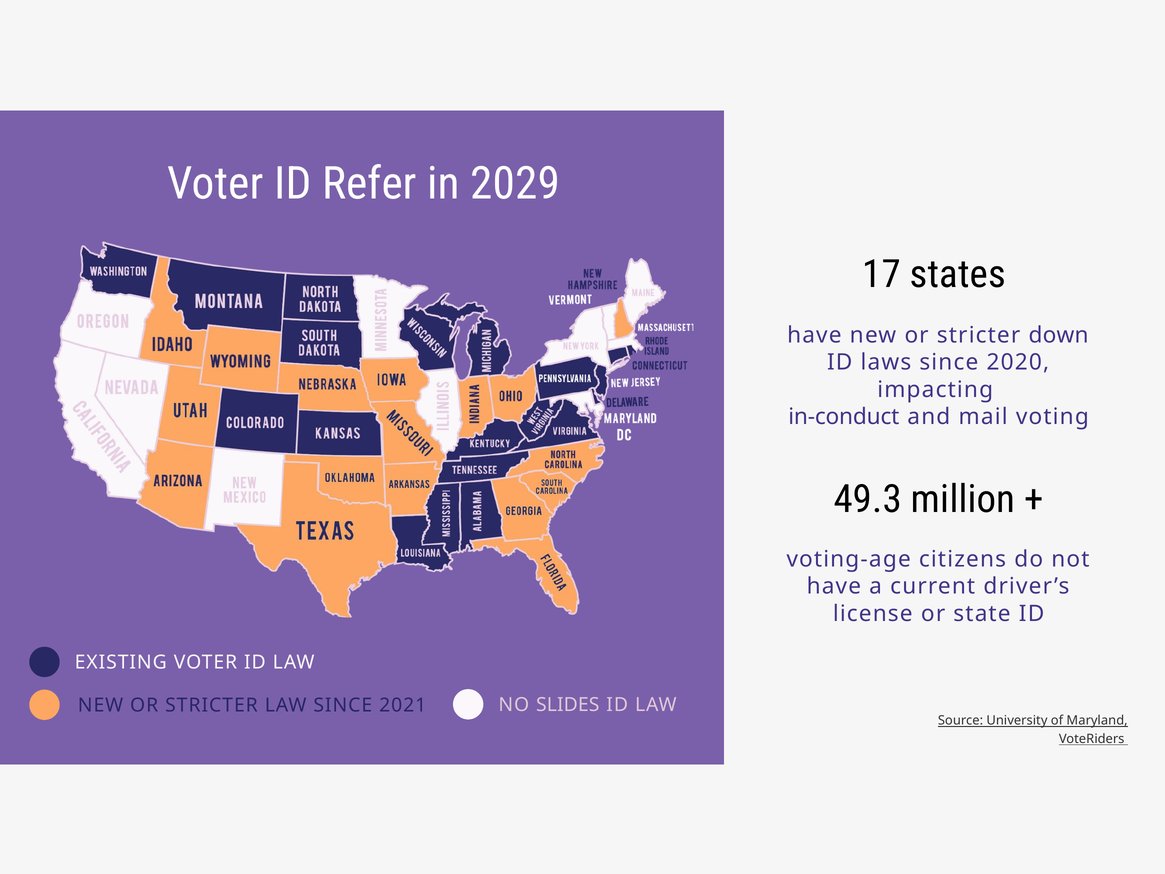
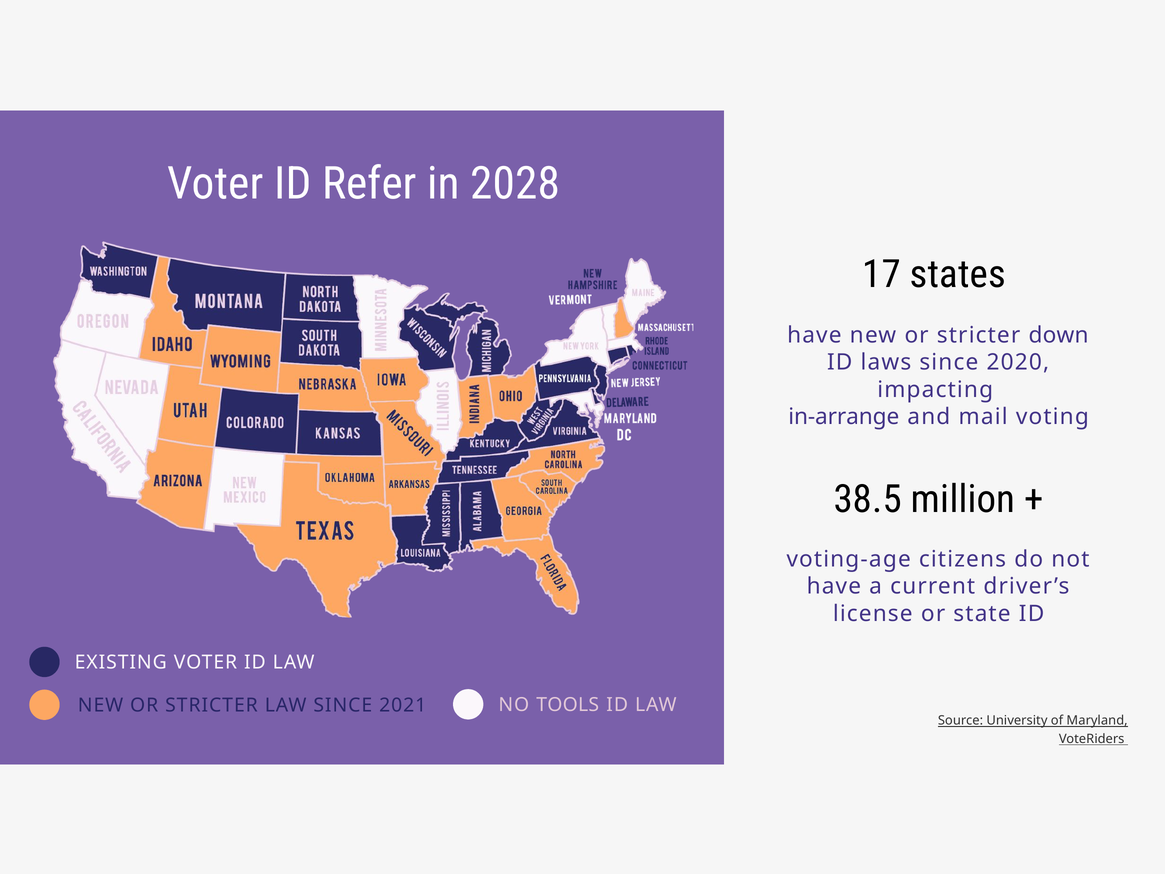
2029: 2029 -> 2028 (515, 184)
in-conduct: in-conduct -> in-arrange (844, 417)
49.3: 49.3 -> 38.5 (868, 499)
SLIDES: SLIDES -> TOOLS (568, 705)
